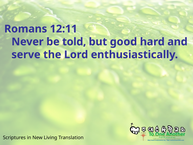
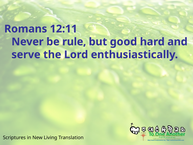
told: told -> rule (74, 42)
